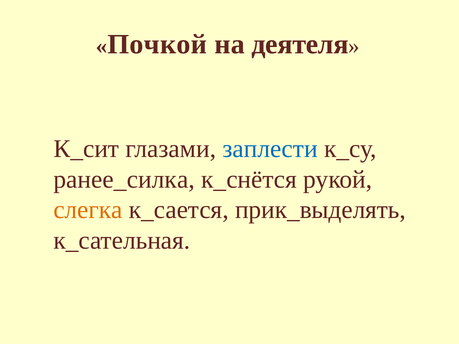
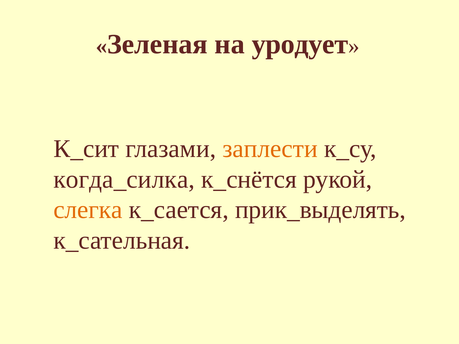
Почкой: Почкой -> Зеленая (157, 44)
деятеля: деятеля -> уродует (300, 44)
заплести colour: blue -> orange (270, 149)
ранее_силка: ранее_силка -> когда_силка (124, 179)
